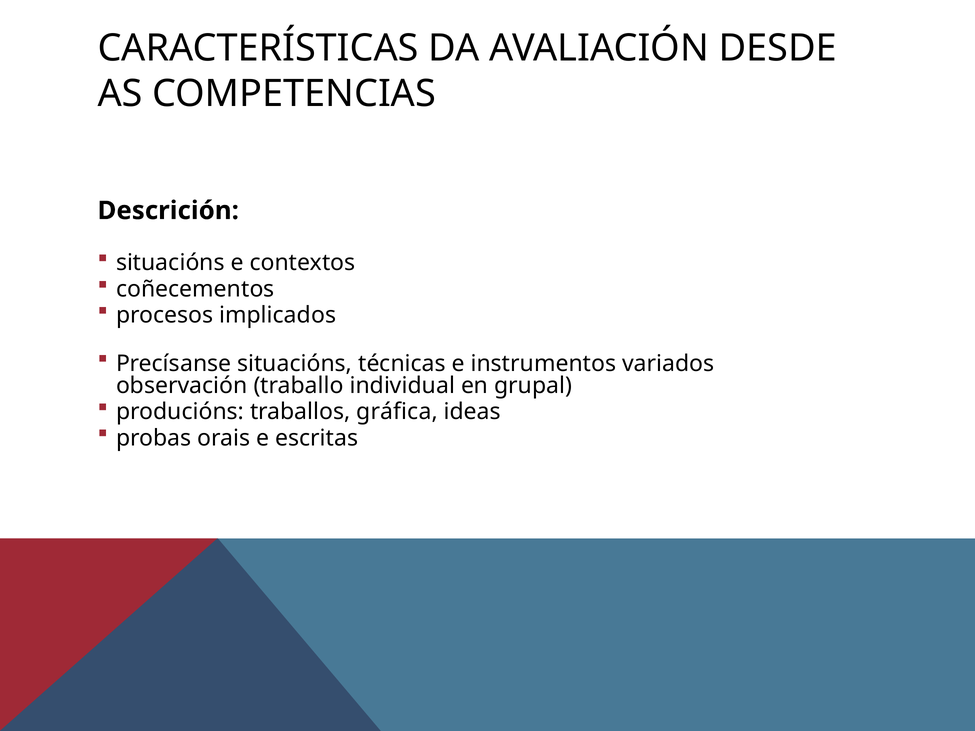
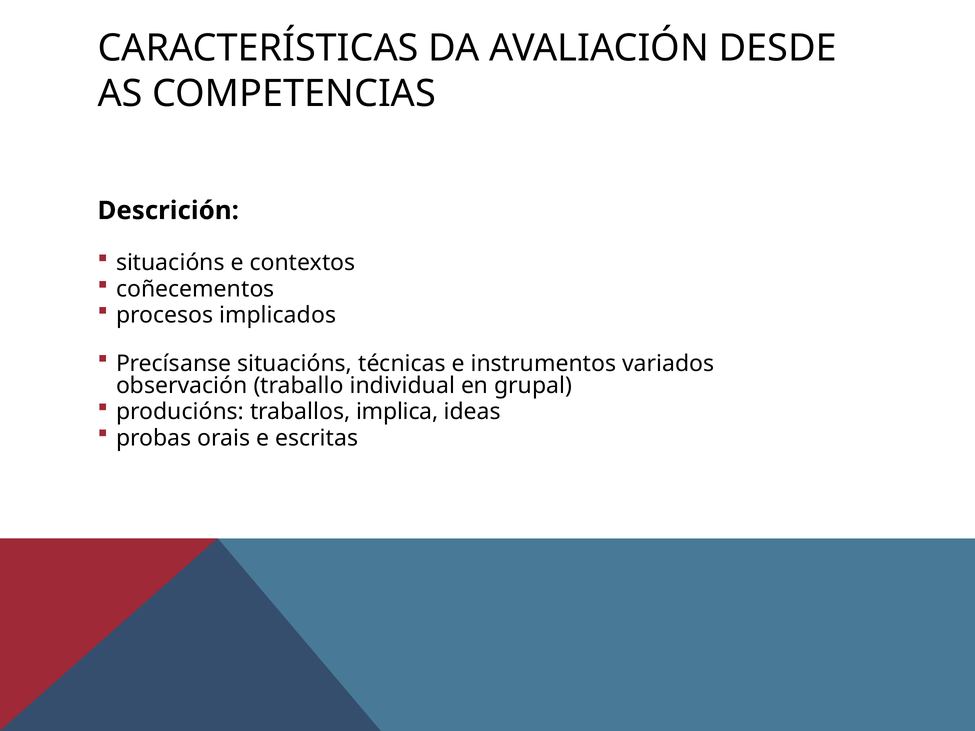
gráfica: gráfica -> implica (397, 412)
